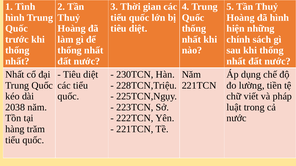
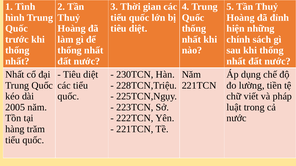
đã hình: hình -> đỉnh (279, 18)
2038: 2038 -> 2005 (15, 108)
